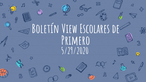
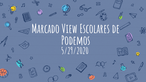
Boletín: Boletín -> Marcado (46, 29)
Primero: Primero -> Podemos (76, 41)
